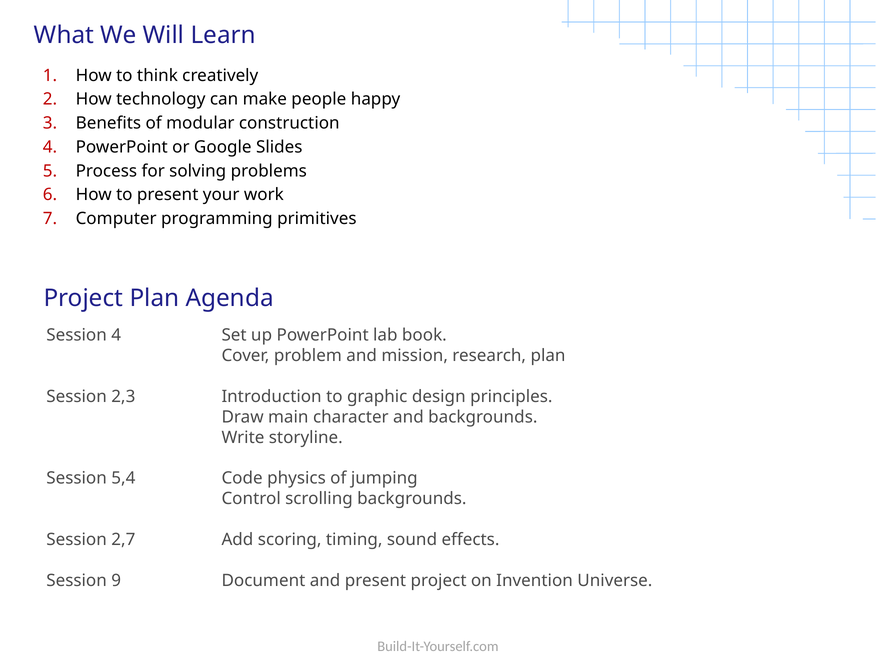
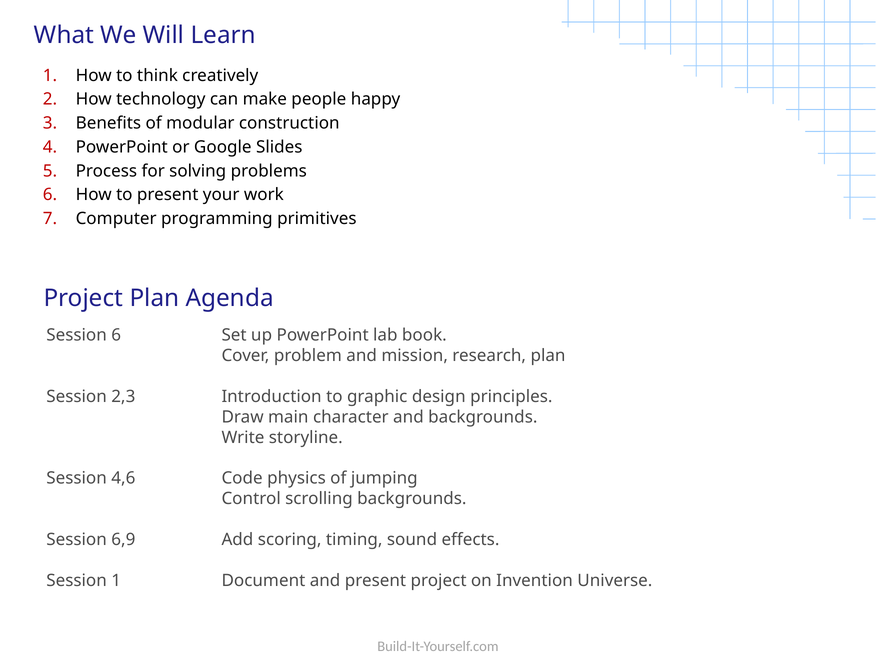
Session 4: 4 -> 6 (116, 335)
5,4: 5,4 -> 4,6 (123, 478)
2,7: 2,7 -> 6,9 (123, 540)
Session 9: 9 -> 1 (116, 581)
